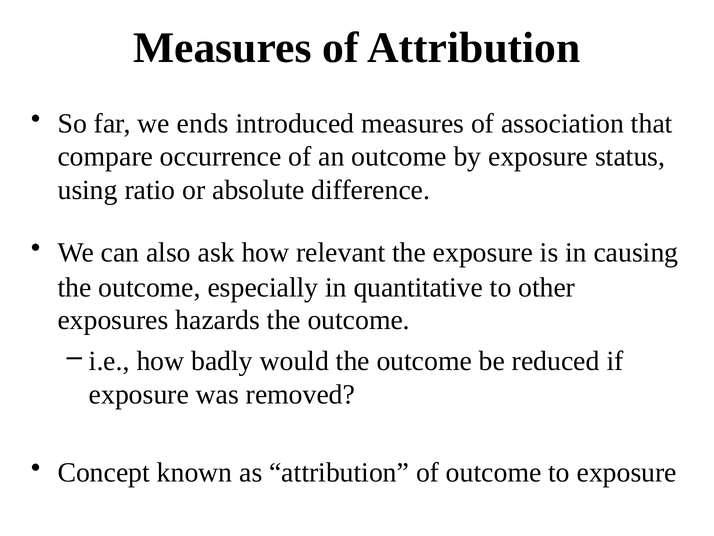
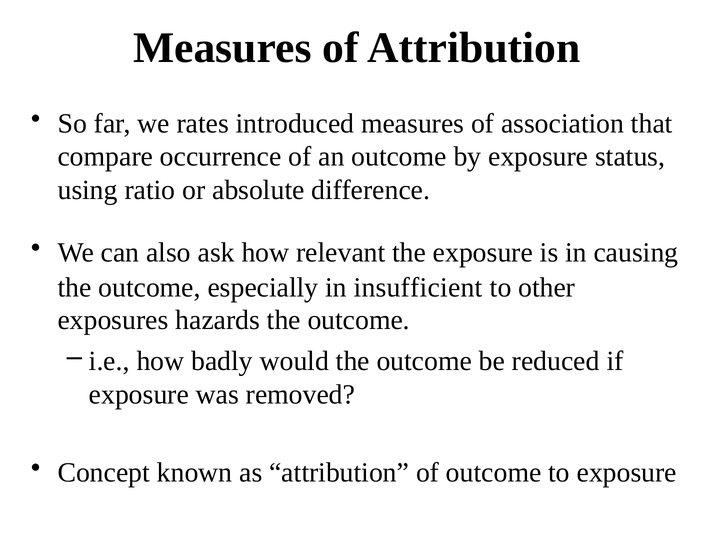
ends: ends -> rates (203, 123)
quantitative: quantitative -> insufficient (418, 287)
